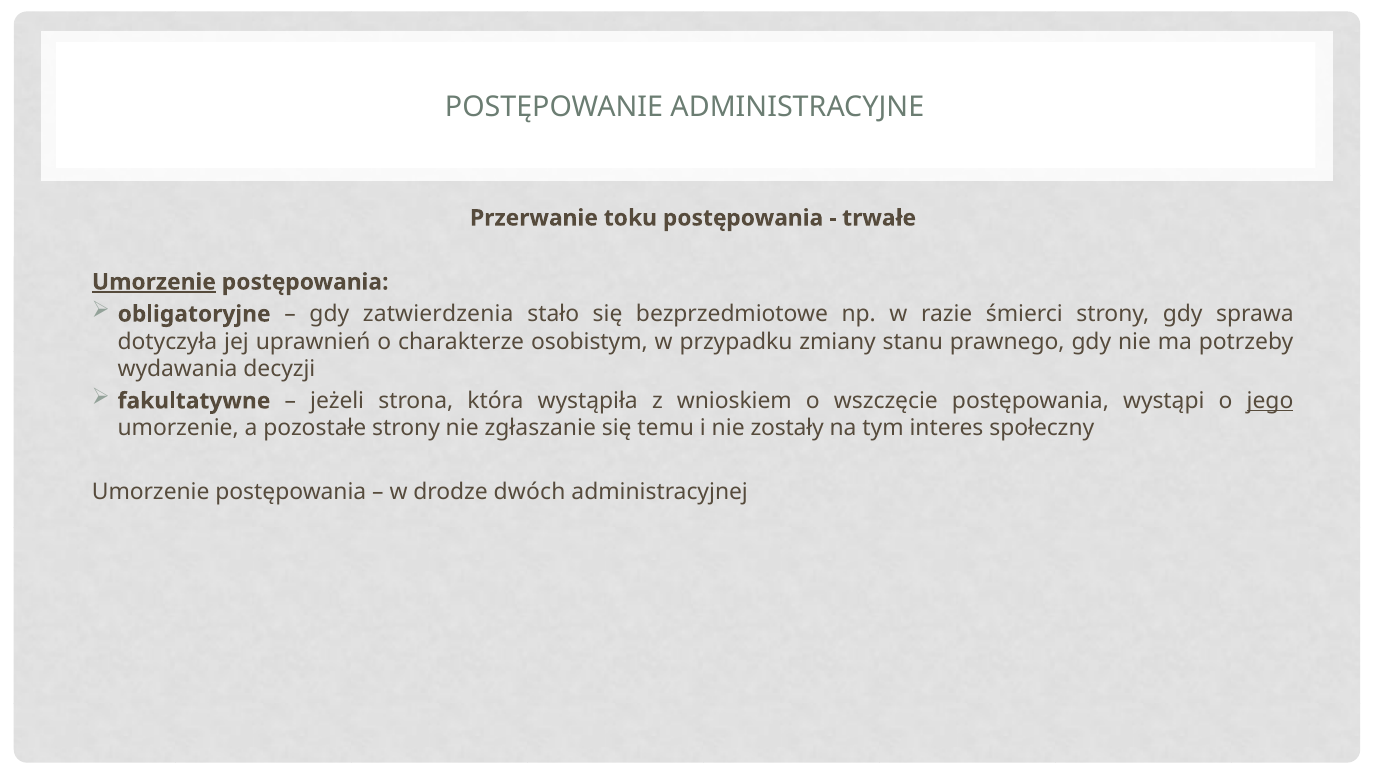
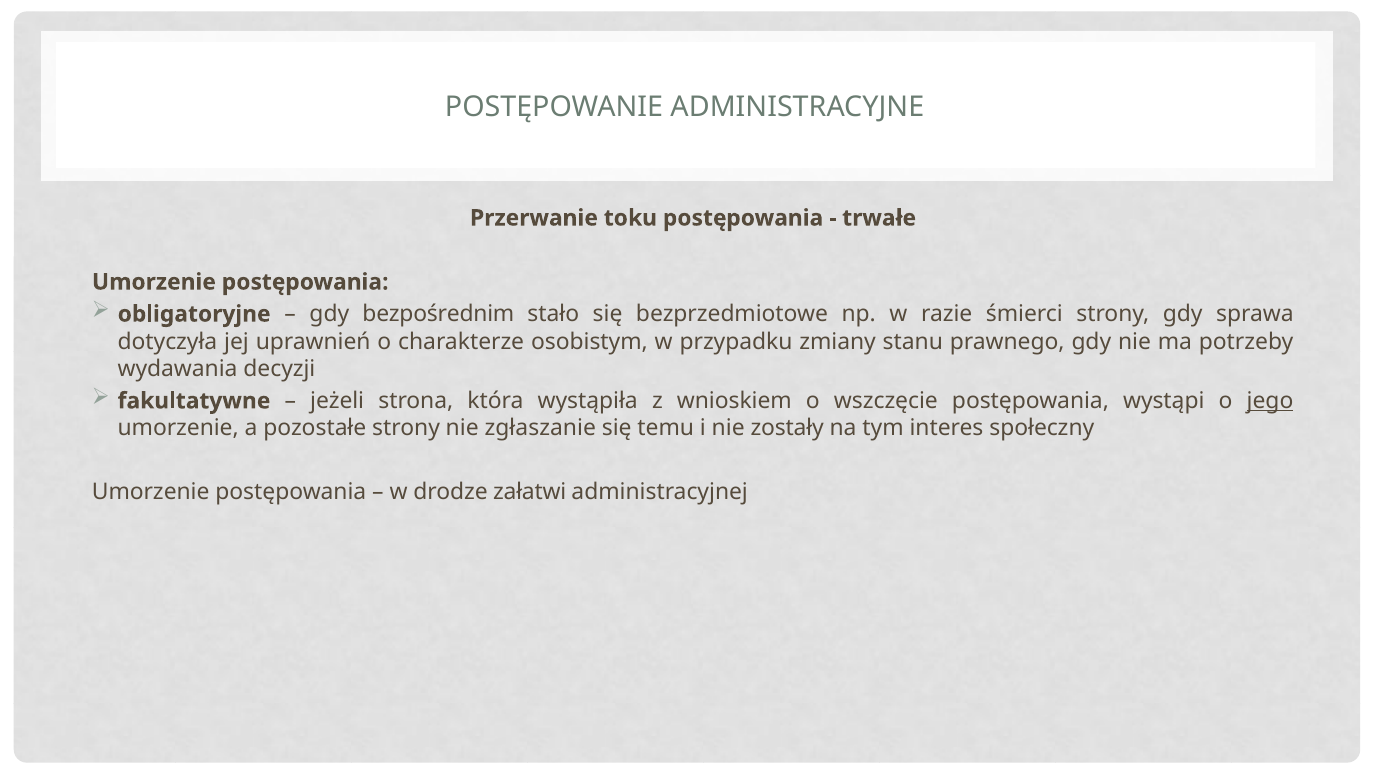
Umorzenie underline: present -> none (154, 282)
zatwierdzenia: zatwierdzenia -> bezpośrednim (438, 314)
dwóch: dwóch -> załatwi (530, 492)
